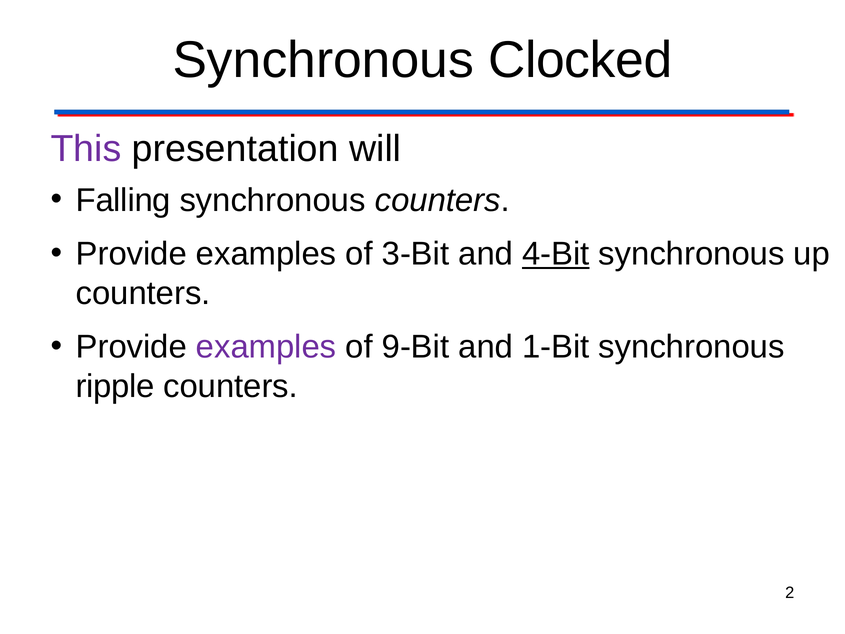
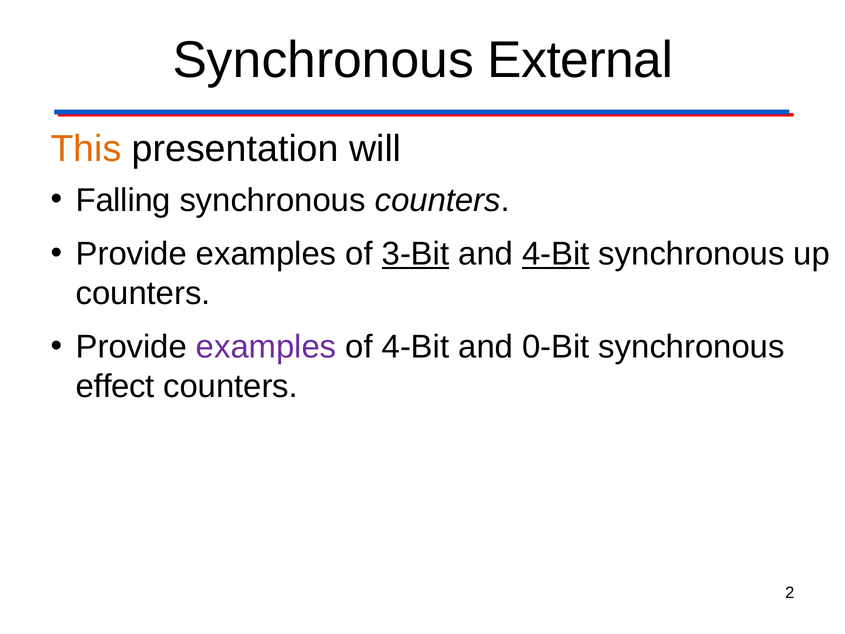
Clocked: Clocked -> External (580, 60)
This colour: purple -> orange (86, 149)
3-Bit underline: none -> present (416, 254)
of 9-Bit: 9-Bit -> 4-Bit (416, 347)
1-Bit: 1-Bit -> 0-Bit (556, 347)
ripple: ripple -> effect (115, 386)
